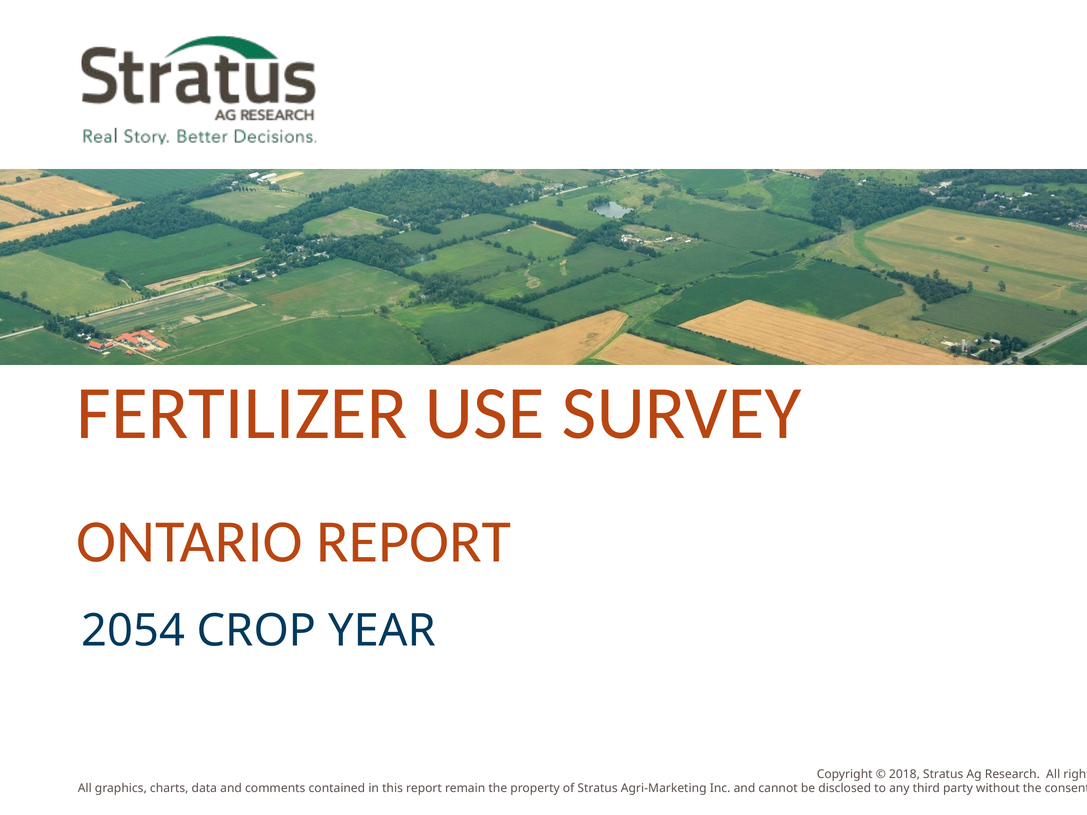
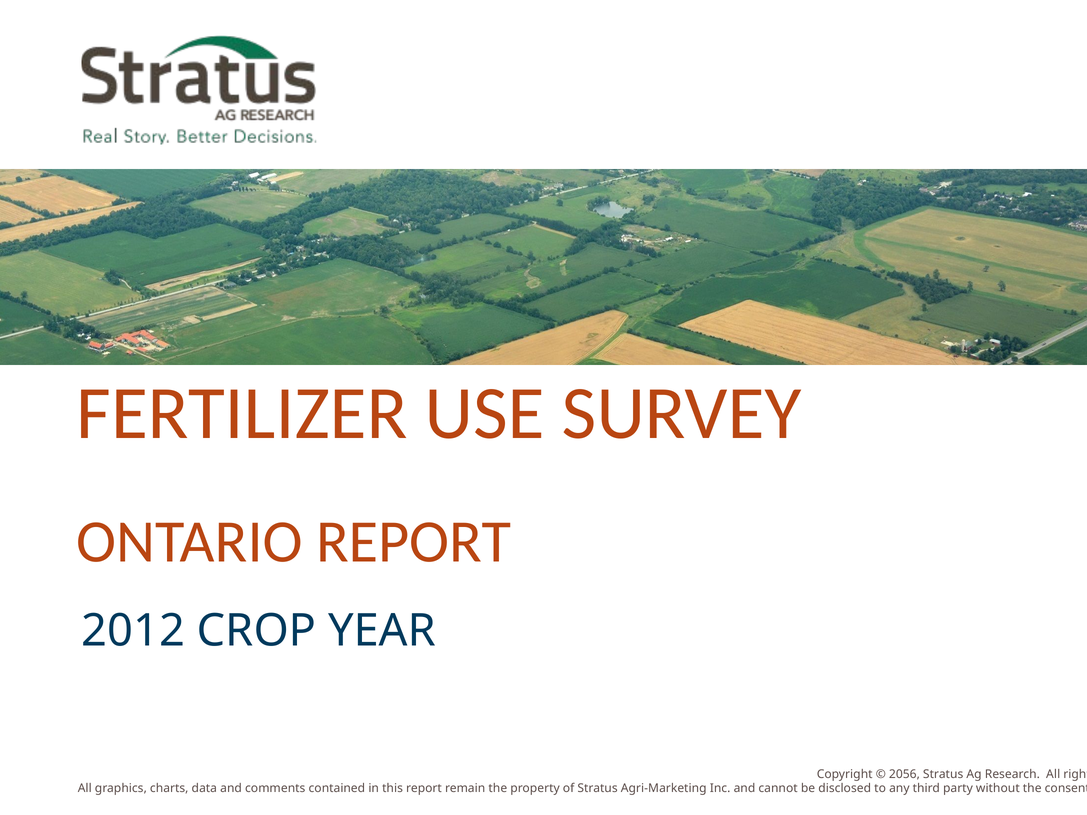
2054: 2054 -> 2012 (133, 631)
2018: 2018 -> 2056 (904, 774)
